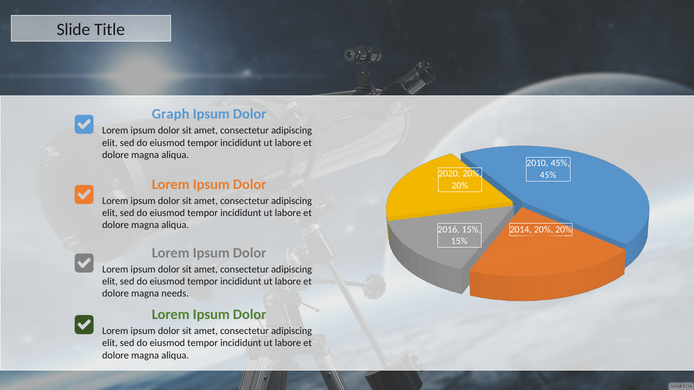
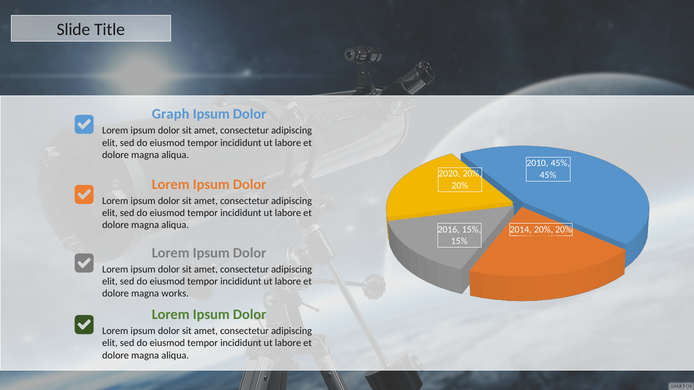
needs: needs -> works (175, 294)
